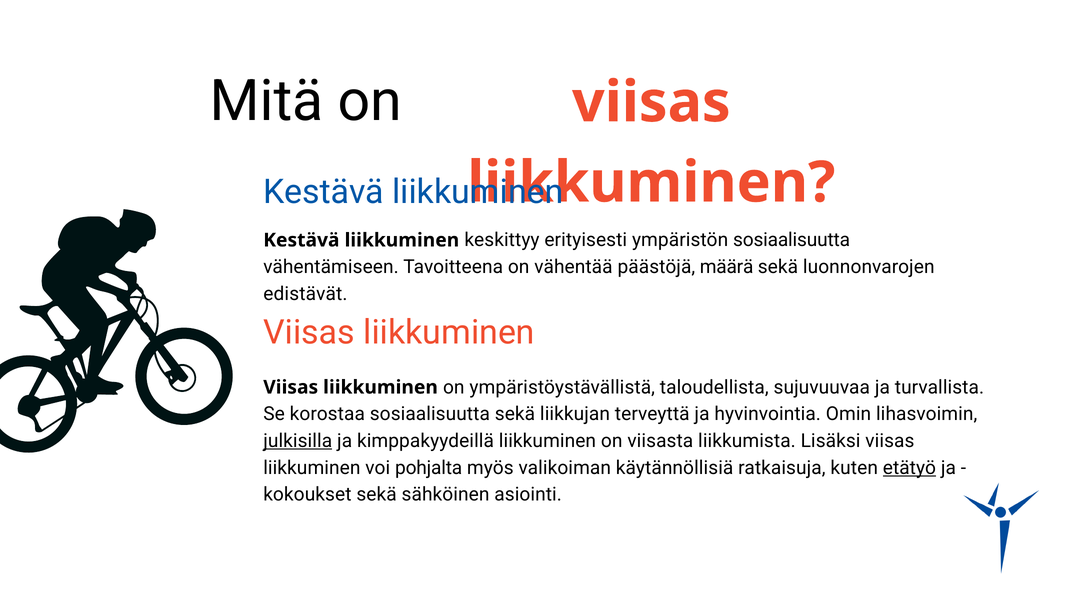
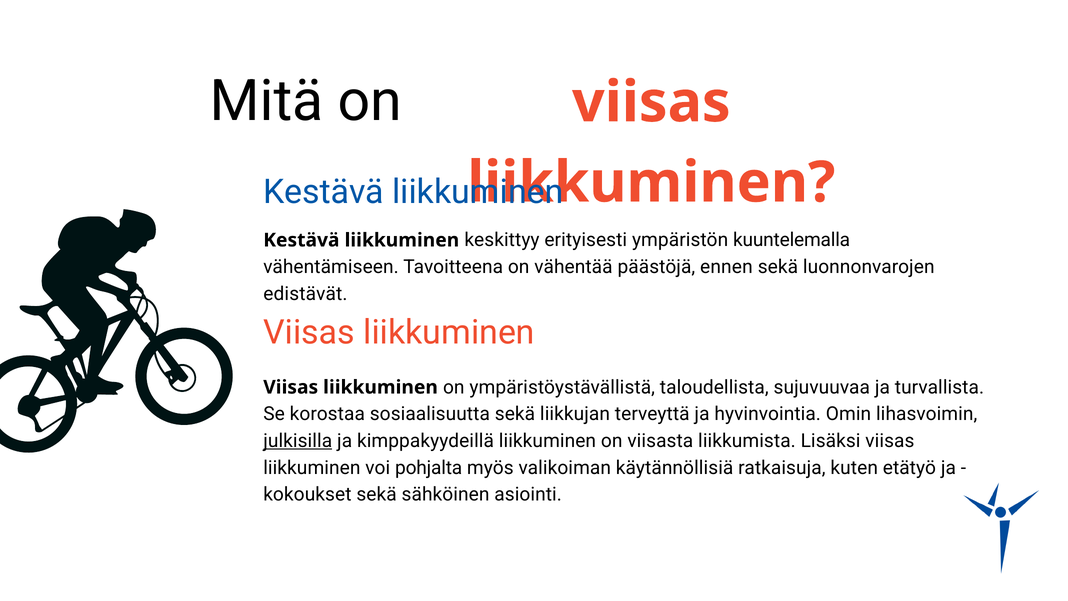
ympäristön sosiaalisuutta: sosiaalisuutta -> kuuntelemalla (792, 240)
määrä: määrä -> ennen (726, 267)
etätyö underline: present -> none (909, 467)
